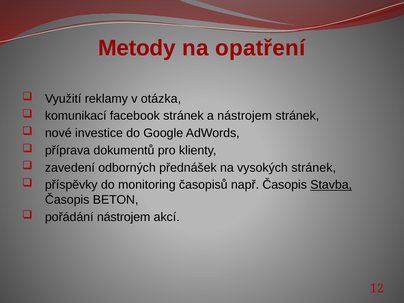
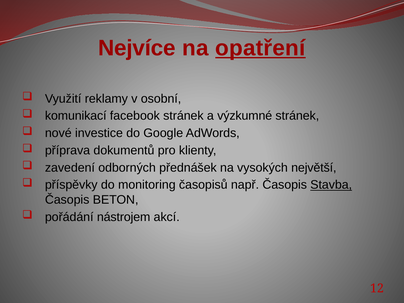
Metody: Metody -> Nejvíce (137, 48)
opatření underline: none -> present (260, 48)
otázka: otázka -> osobní (161, 99)
a nástrojem: nástrojem -> výzkumné (245, 116)
vysokých stránek: stránek -> největší (314, 168)
